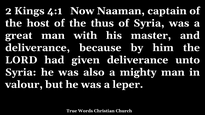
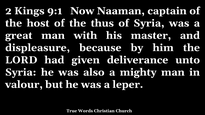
4:1: 4:1 -> 9:1 (55, 11)
deliverance: deliverance -> displeasure (38, 48)
